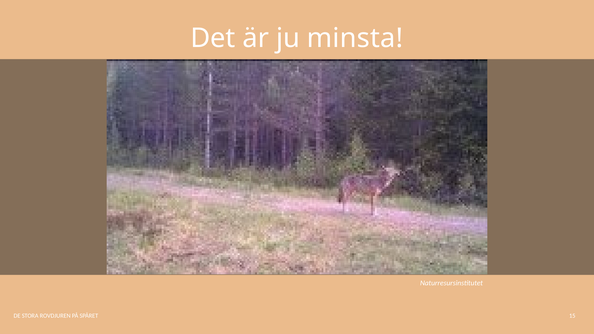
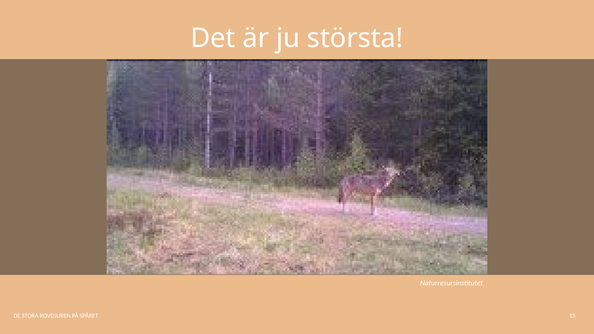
minsta: minsta -> största (355, 38)
